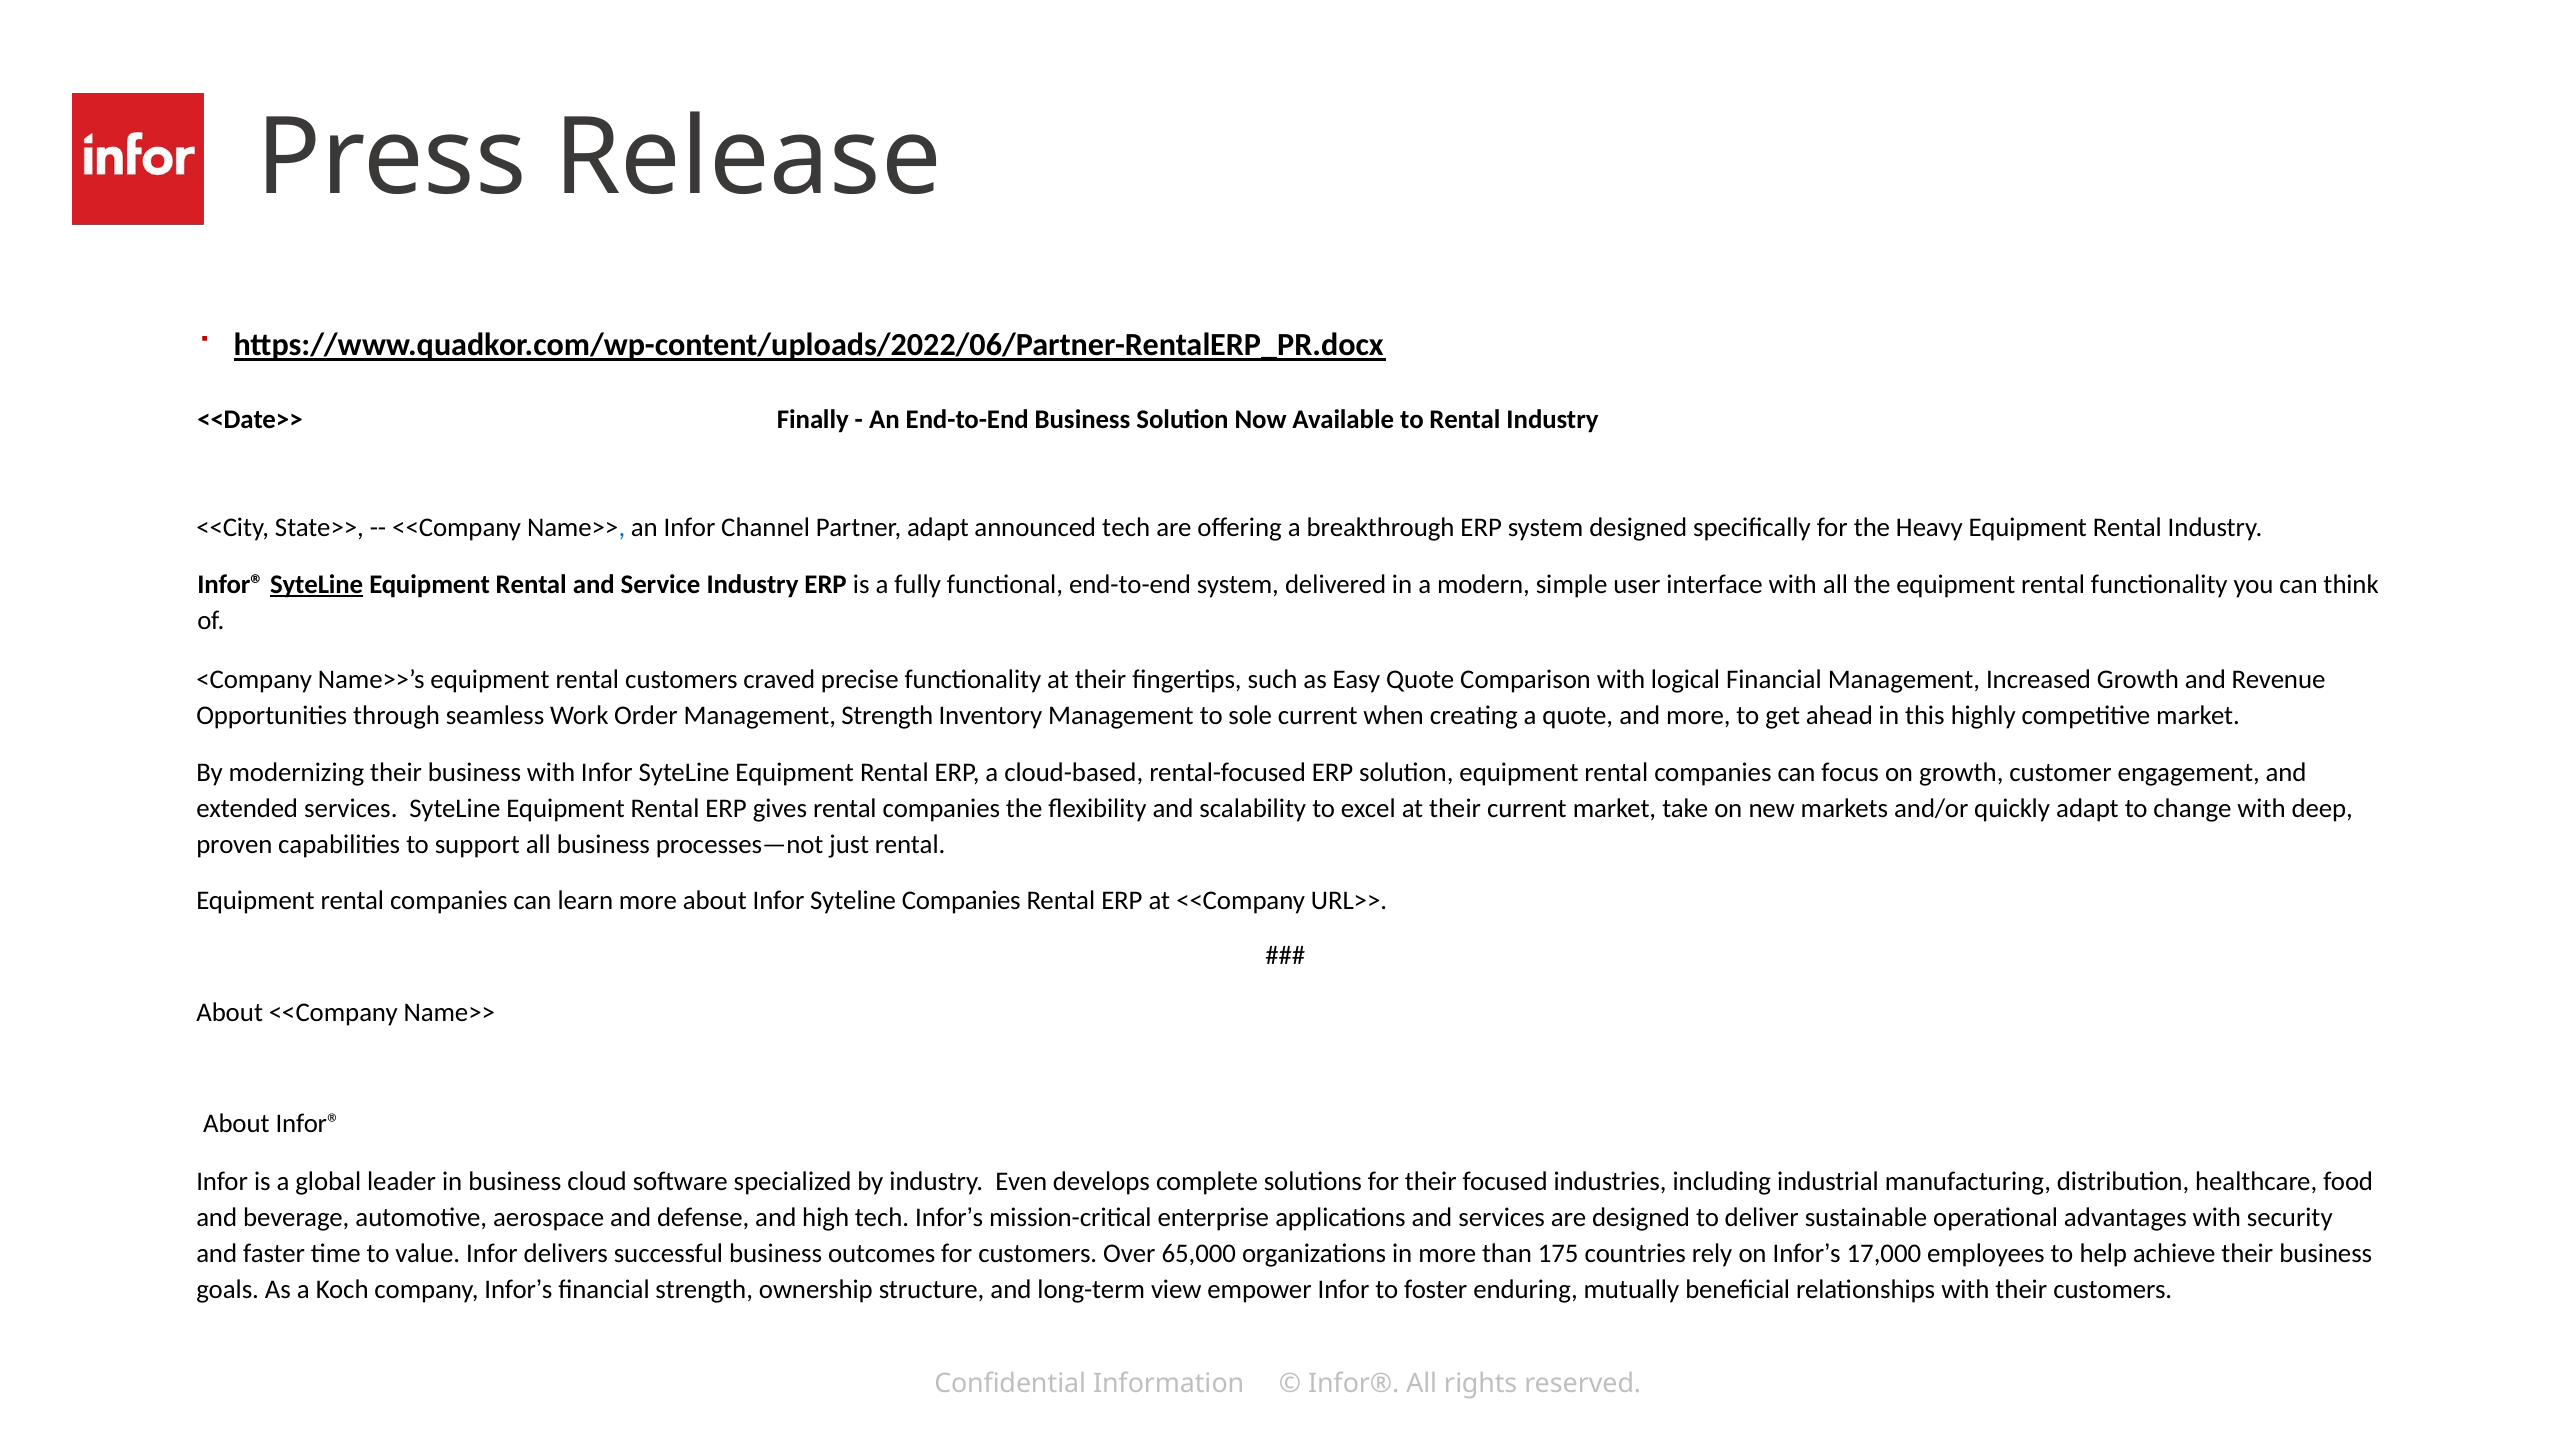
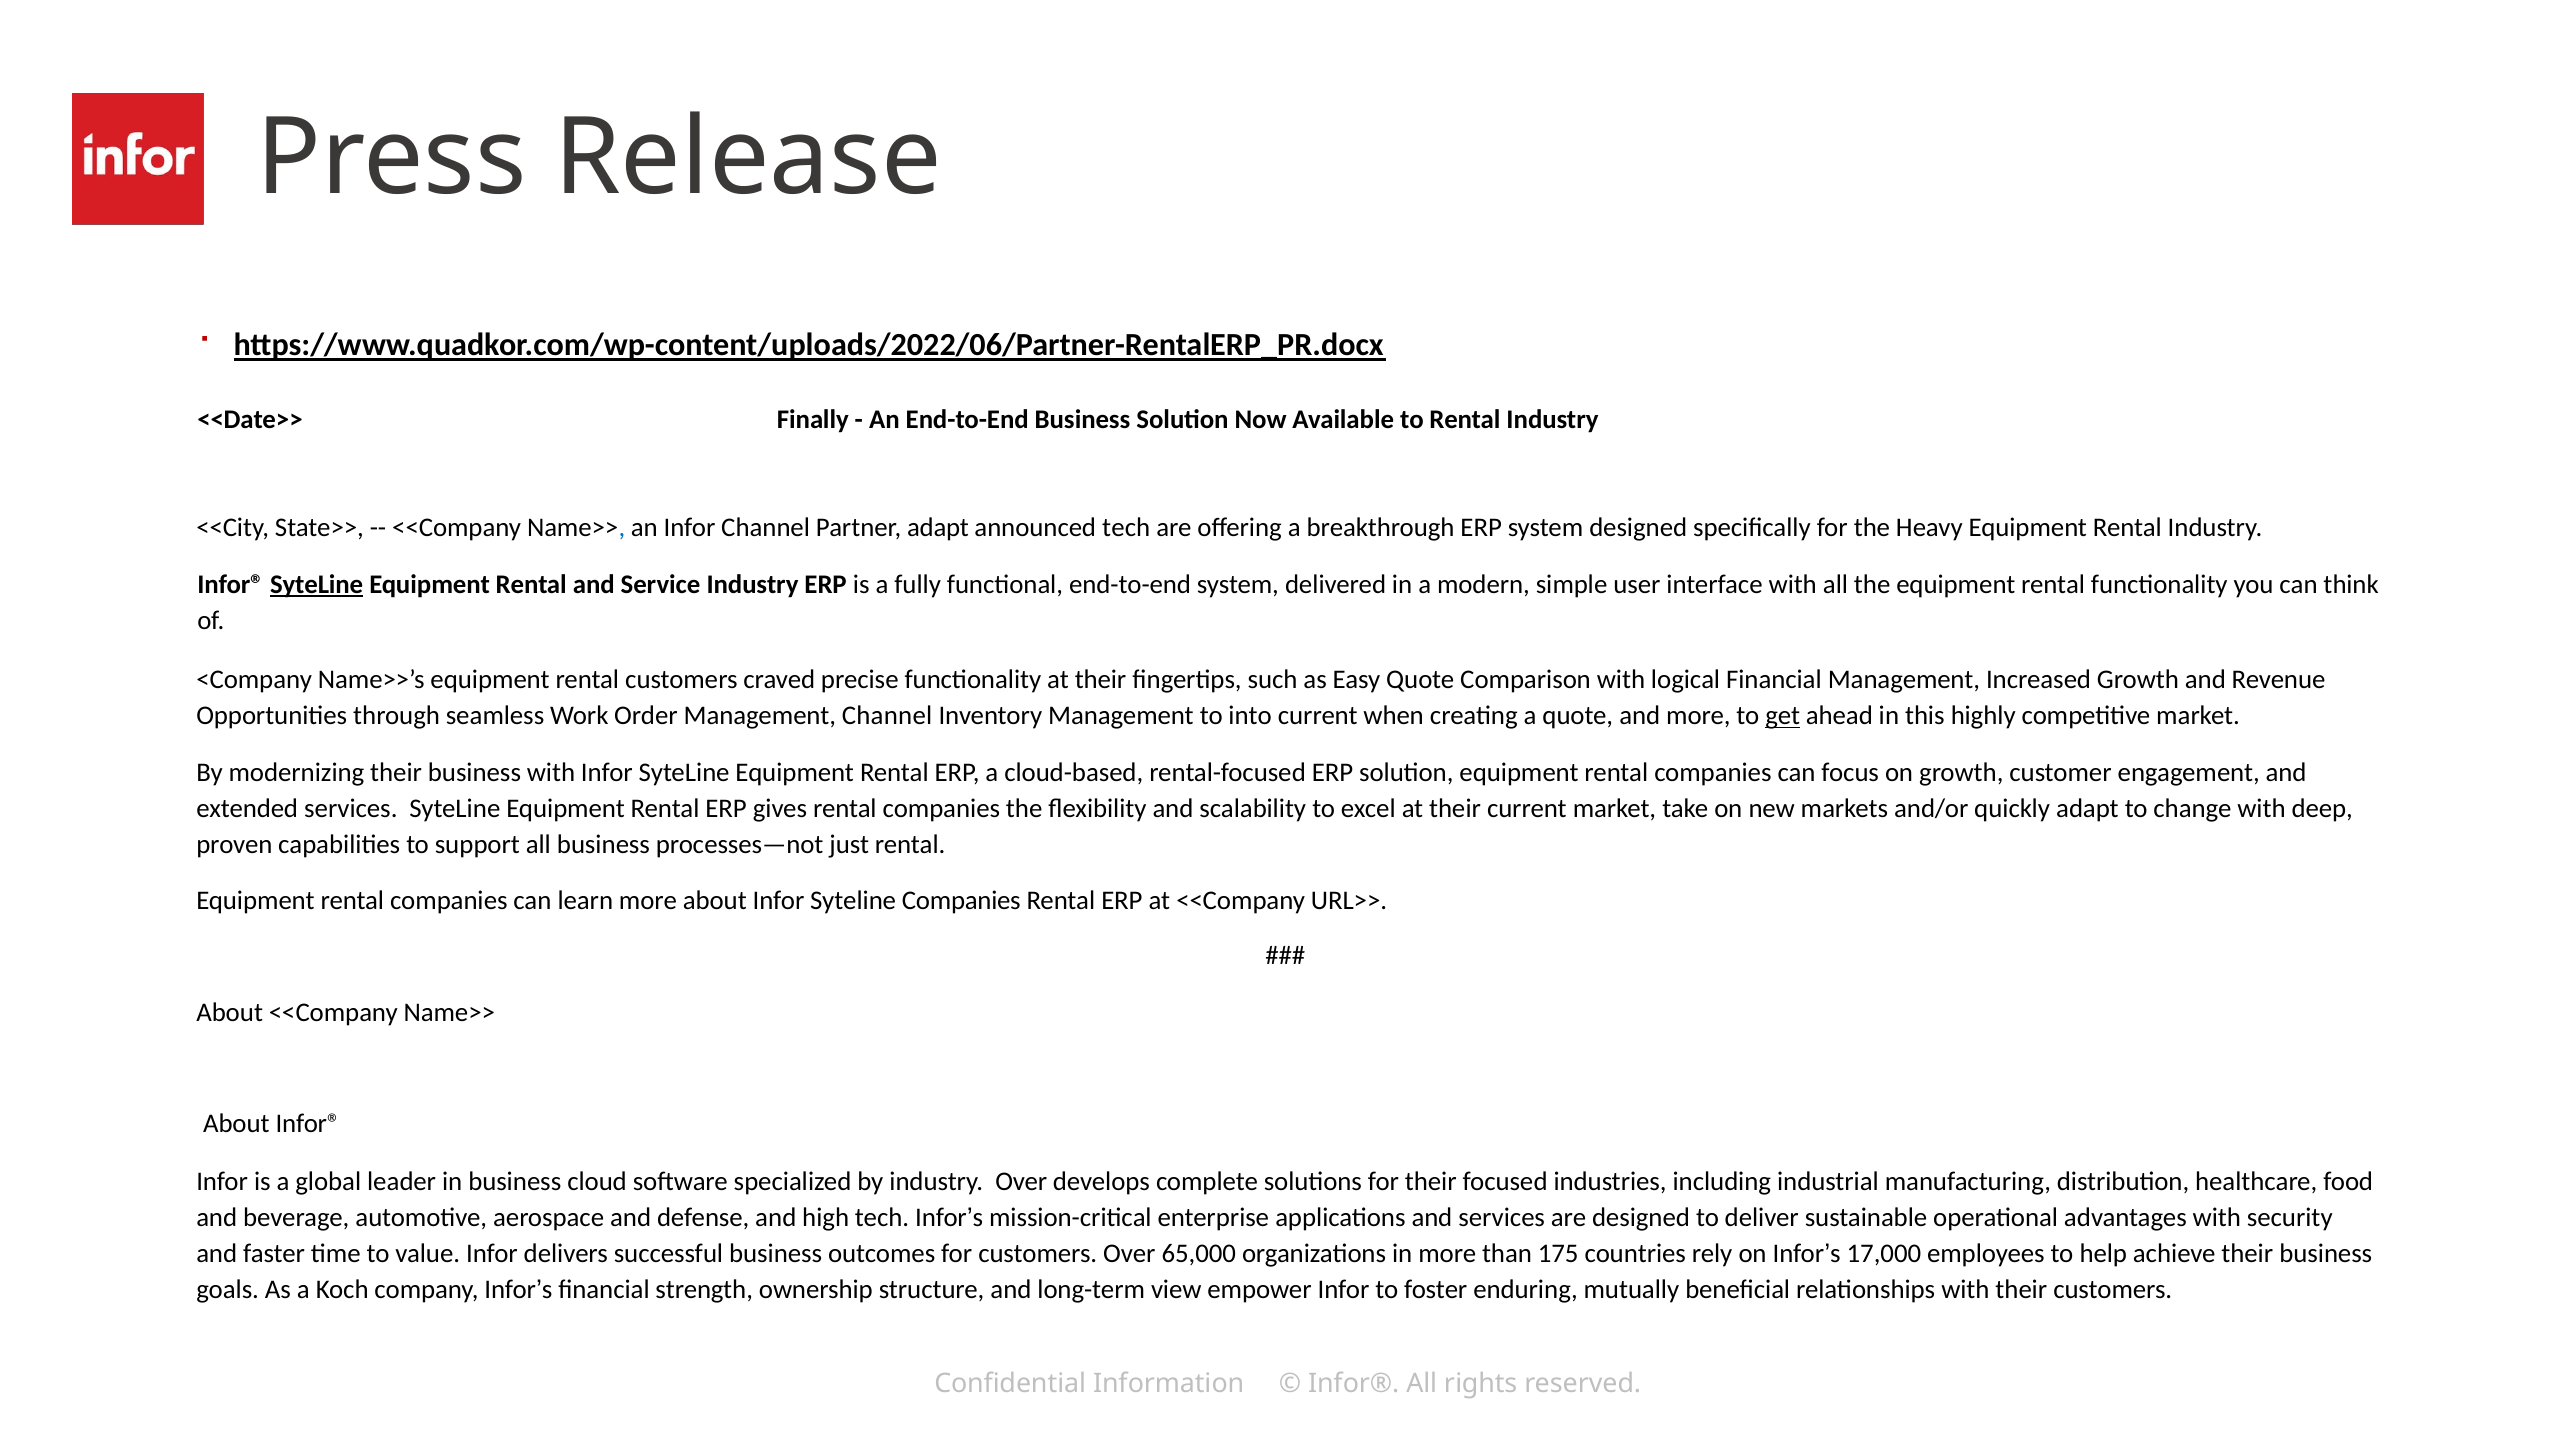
Management Strength: Strength -> Channel (887, 716)
sole: sole -> into (1250, 716)
get underline: none -> present (1783, 716)
industry Even: Even -> Over (1021, 1181)
